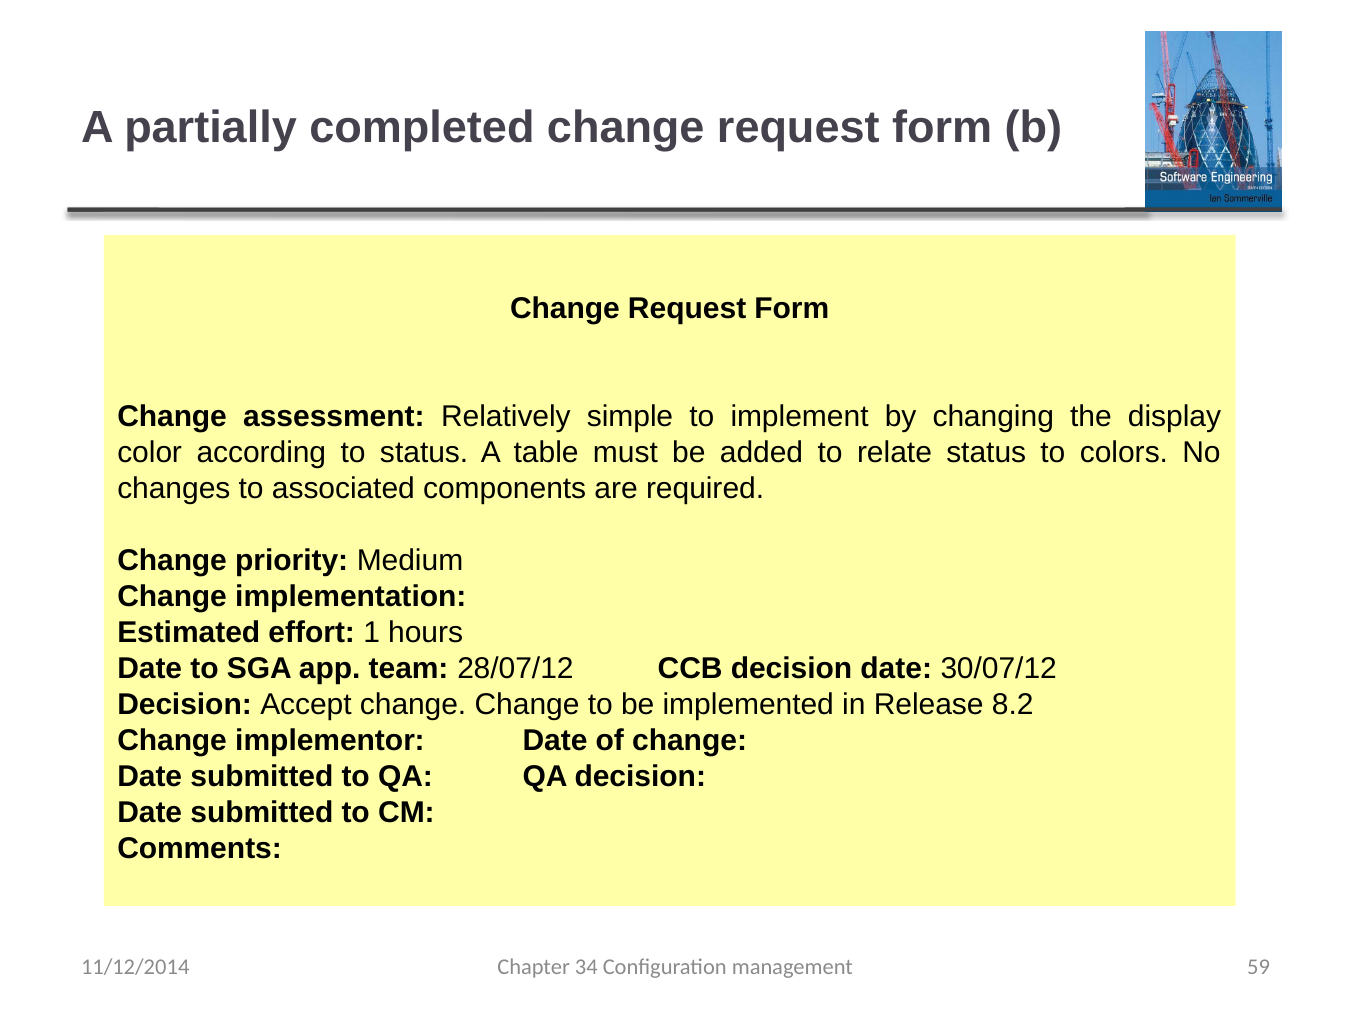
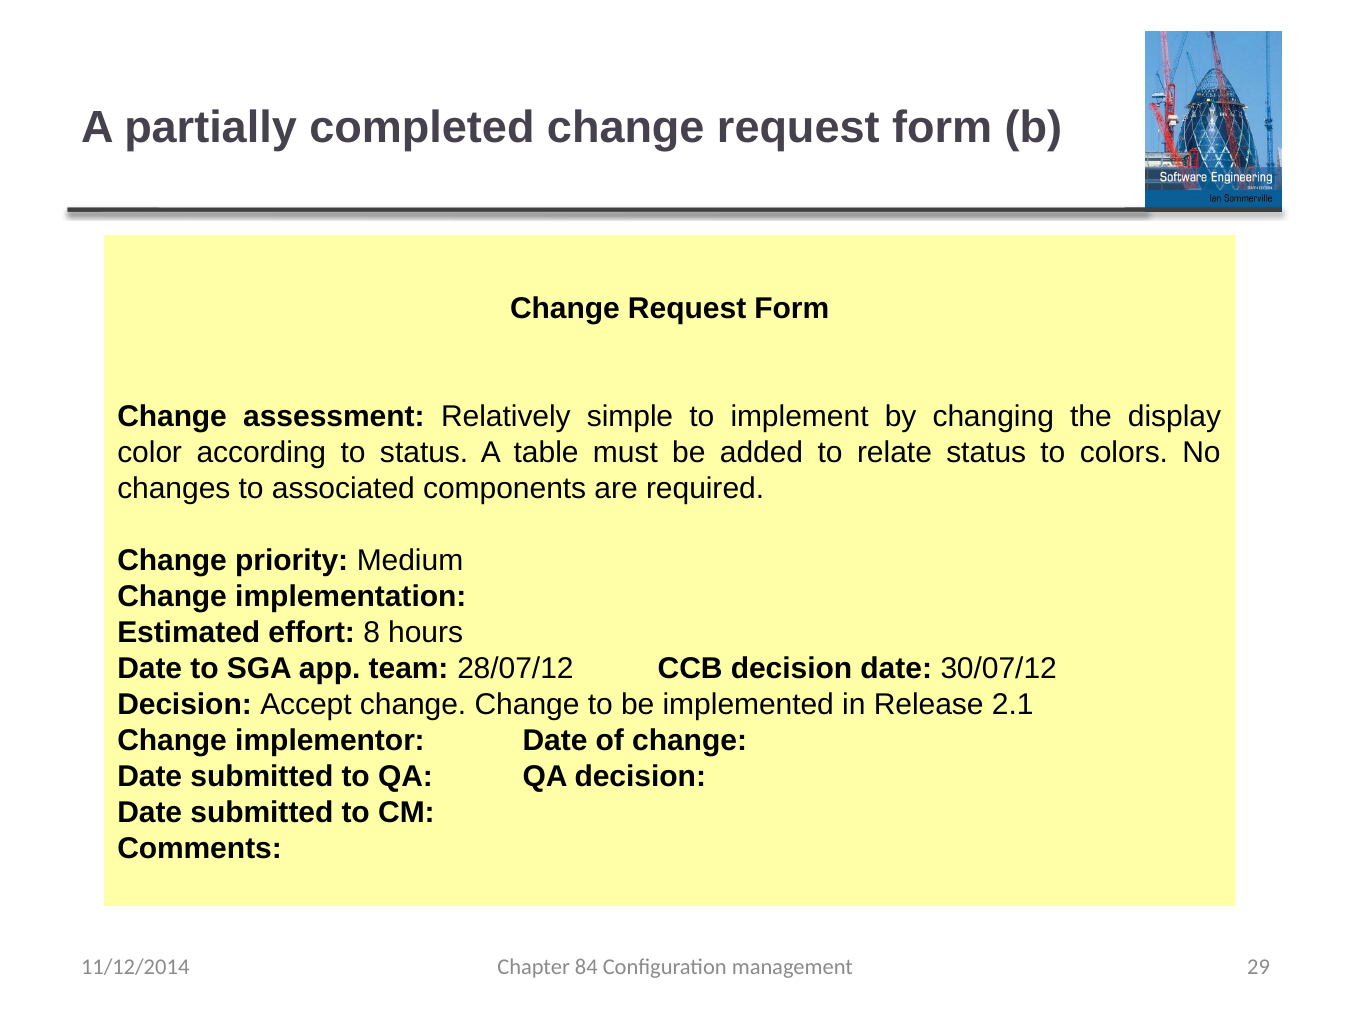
1: 1 -> 8 (372, 633)
8.2: 8.2 -> 2.1 (1013, 705)
34: 34 -> 84 (586, 967)
59: 59 -> 29 (1259, 967)
